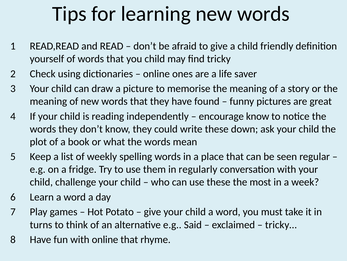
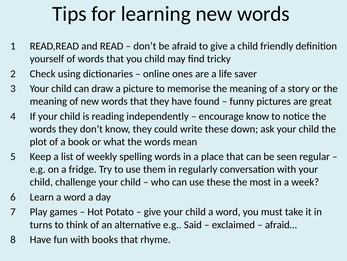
tricky…: tricky… -> afraid… (281, 224)
with online: online -> books (105, 239)
